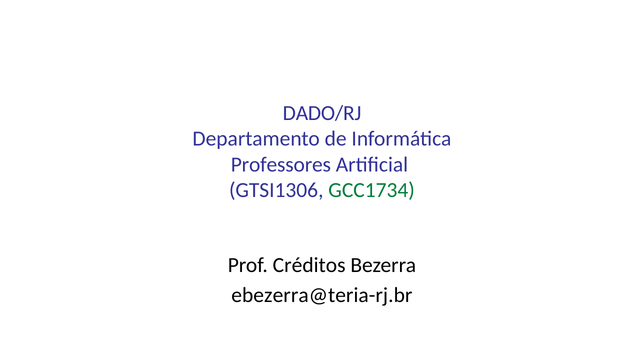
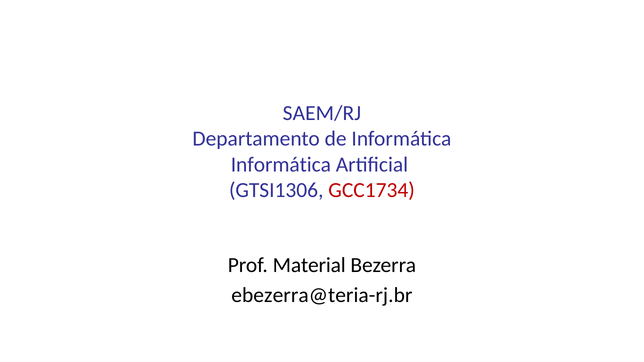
DADO/RJ: DADO/RJ -> SAEM/RJ (322, 113)
Professores: Professores -> Informática (281, 165)
GCC1734 colour: green -> red (372, 190)
Créditos: Créditos -> Material (309, 265)
